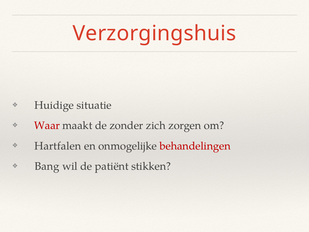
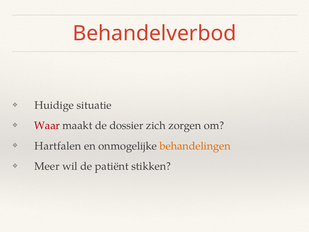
Verzorgingshuis: Verzorgingshuis -> Behandelverbod (154, 33)
zonder: zonder -> dossier (126, 126)
behandelingen colour: red -> orange (195, 146)
Bang: Bang -> Meer (47, 166)
